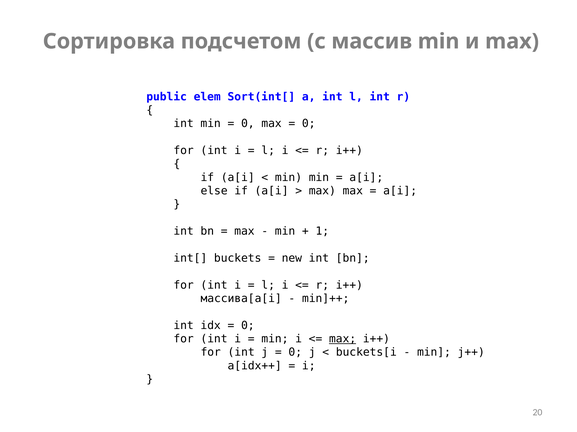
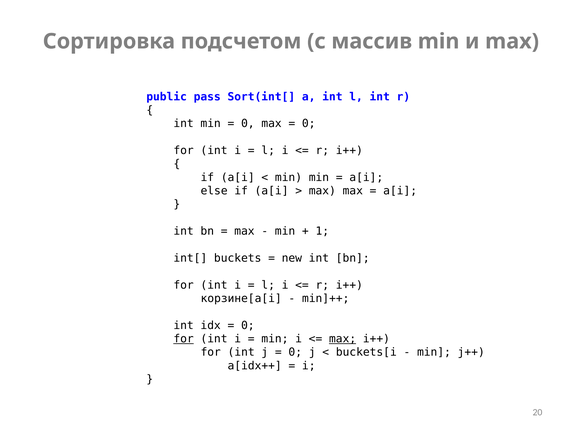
elem: elem -> pass (207, 97)
массива[a[i: массива[a[i -> корзине[a[i (241, 299)
for underline: none -> present (184, 339)
